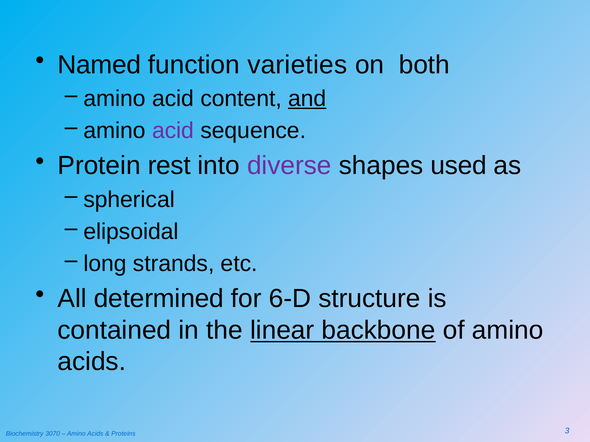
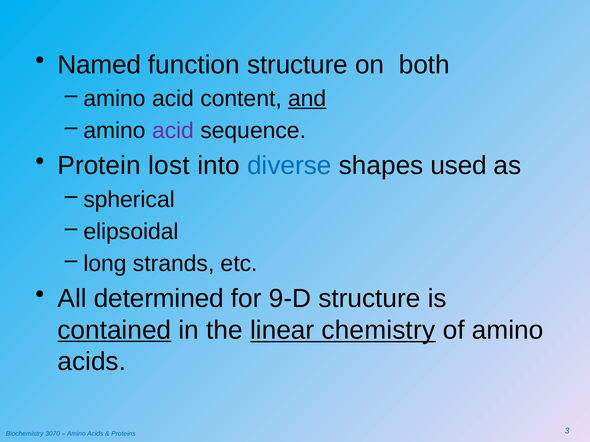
function varieties: varieties -> structure (297, 65)
rest: rest -> lost (169, 166)
diverse colour: purple -> blue (289, 166)
6-D: 6-D -> 9-D (290, 299)
contained underline: none -> present (114, 330)
backbone: backbone -> chemistry (378, 330)
